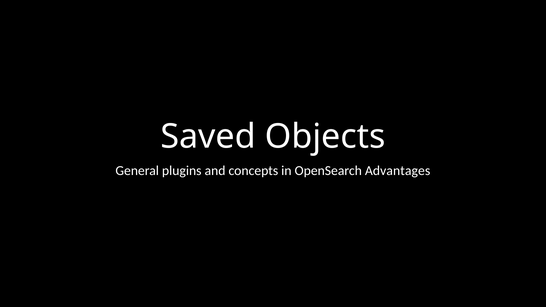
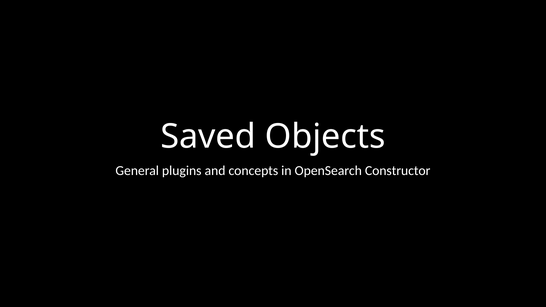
Advantages: Advantages -> Constructor (398, 171)
